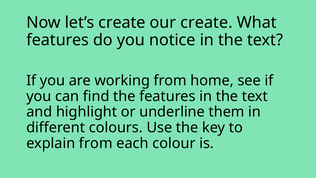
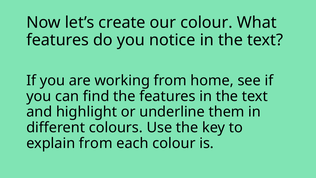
our create: create -> colour (206, 23)
